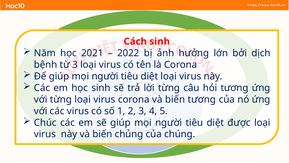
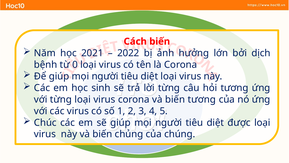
Cách sinh: sinh -> biến (160, 41)
từ 3: 3 -> 0 (75, 64)
